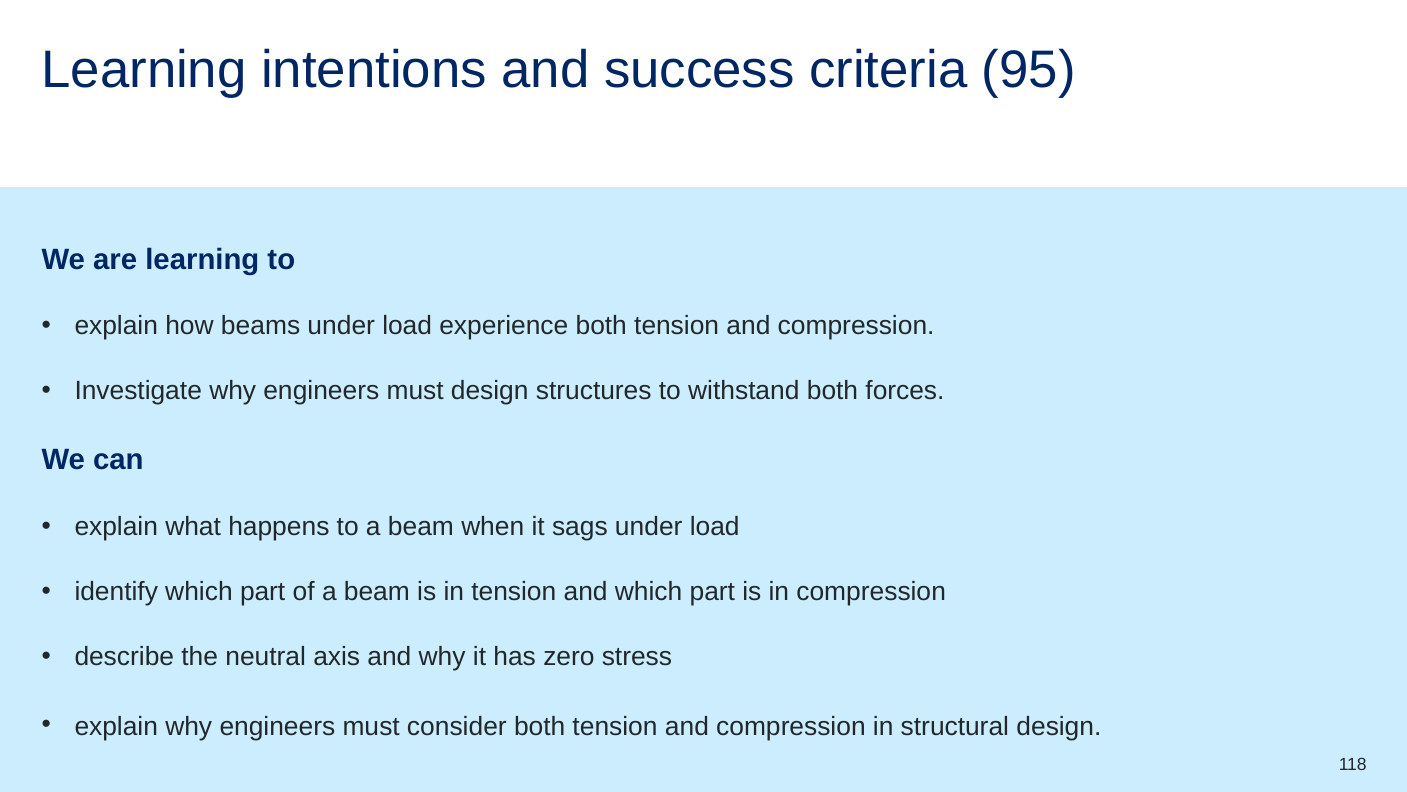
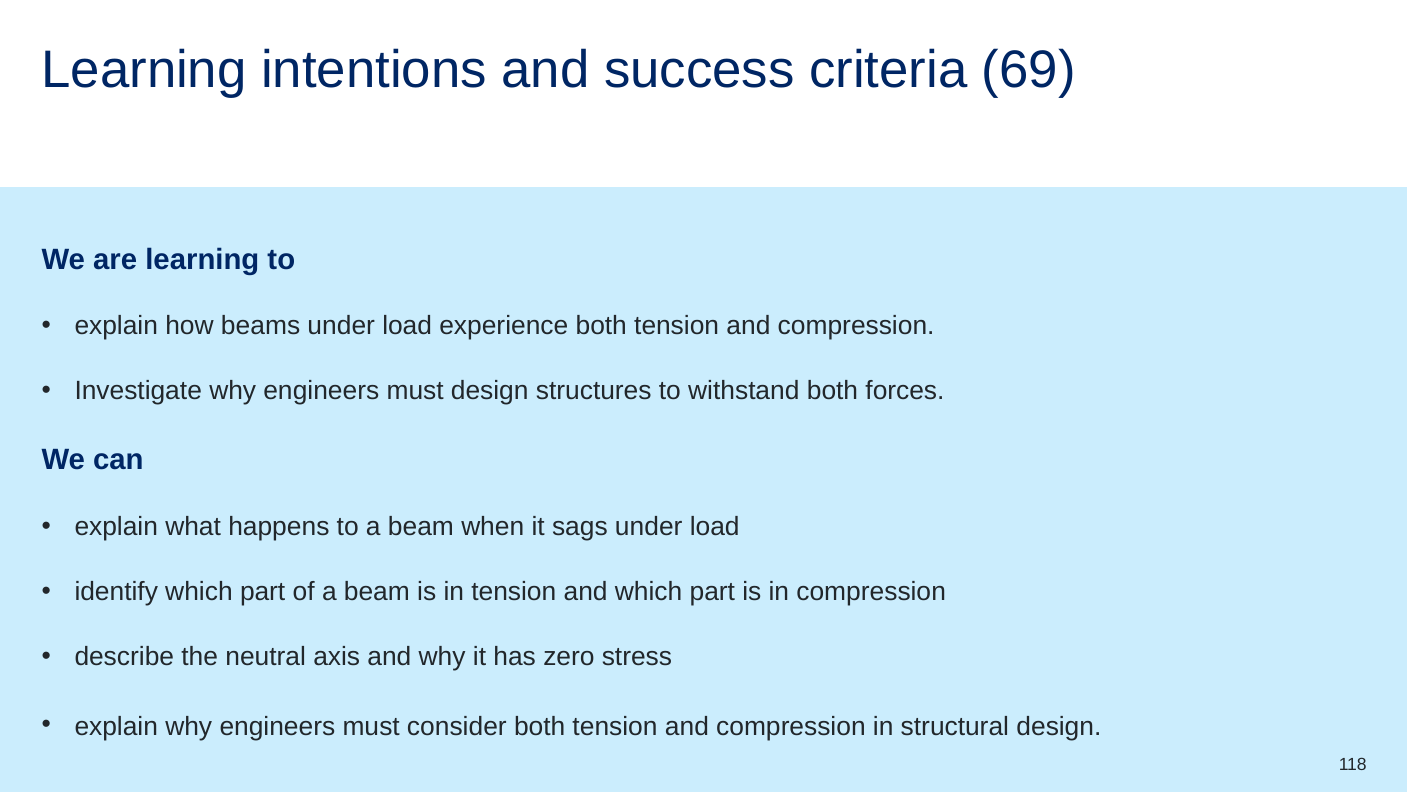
95: 95 -> 69 (1029, 70)
